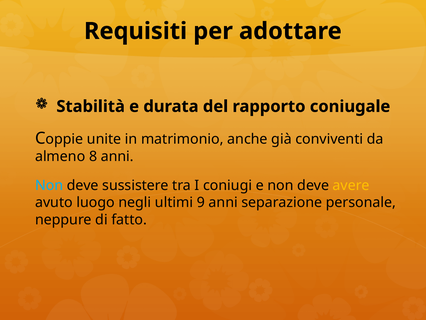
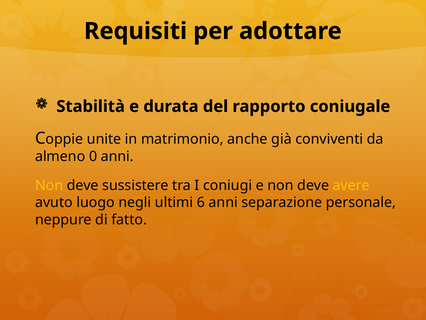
8: 8 -> 0 (93, 156)
Non colour: light blue -> yellow (49, 185)
9: 9 -> 6 (201, 202)
